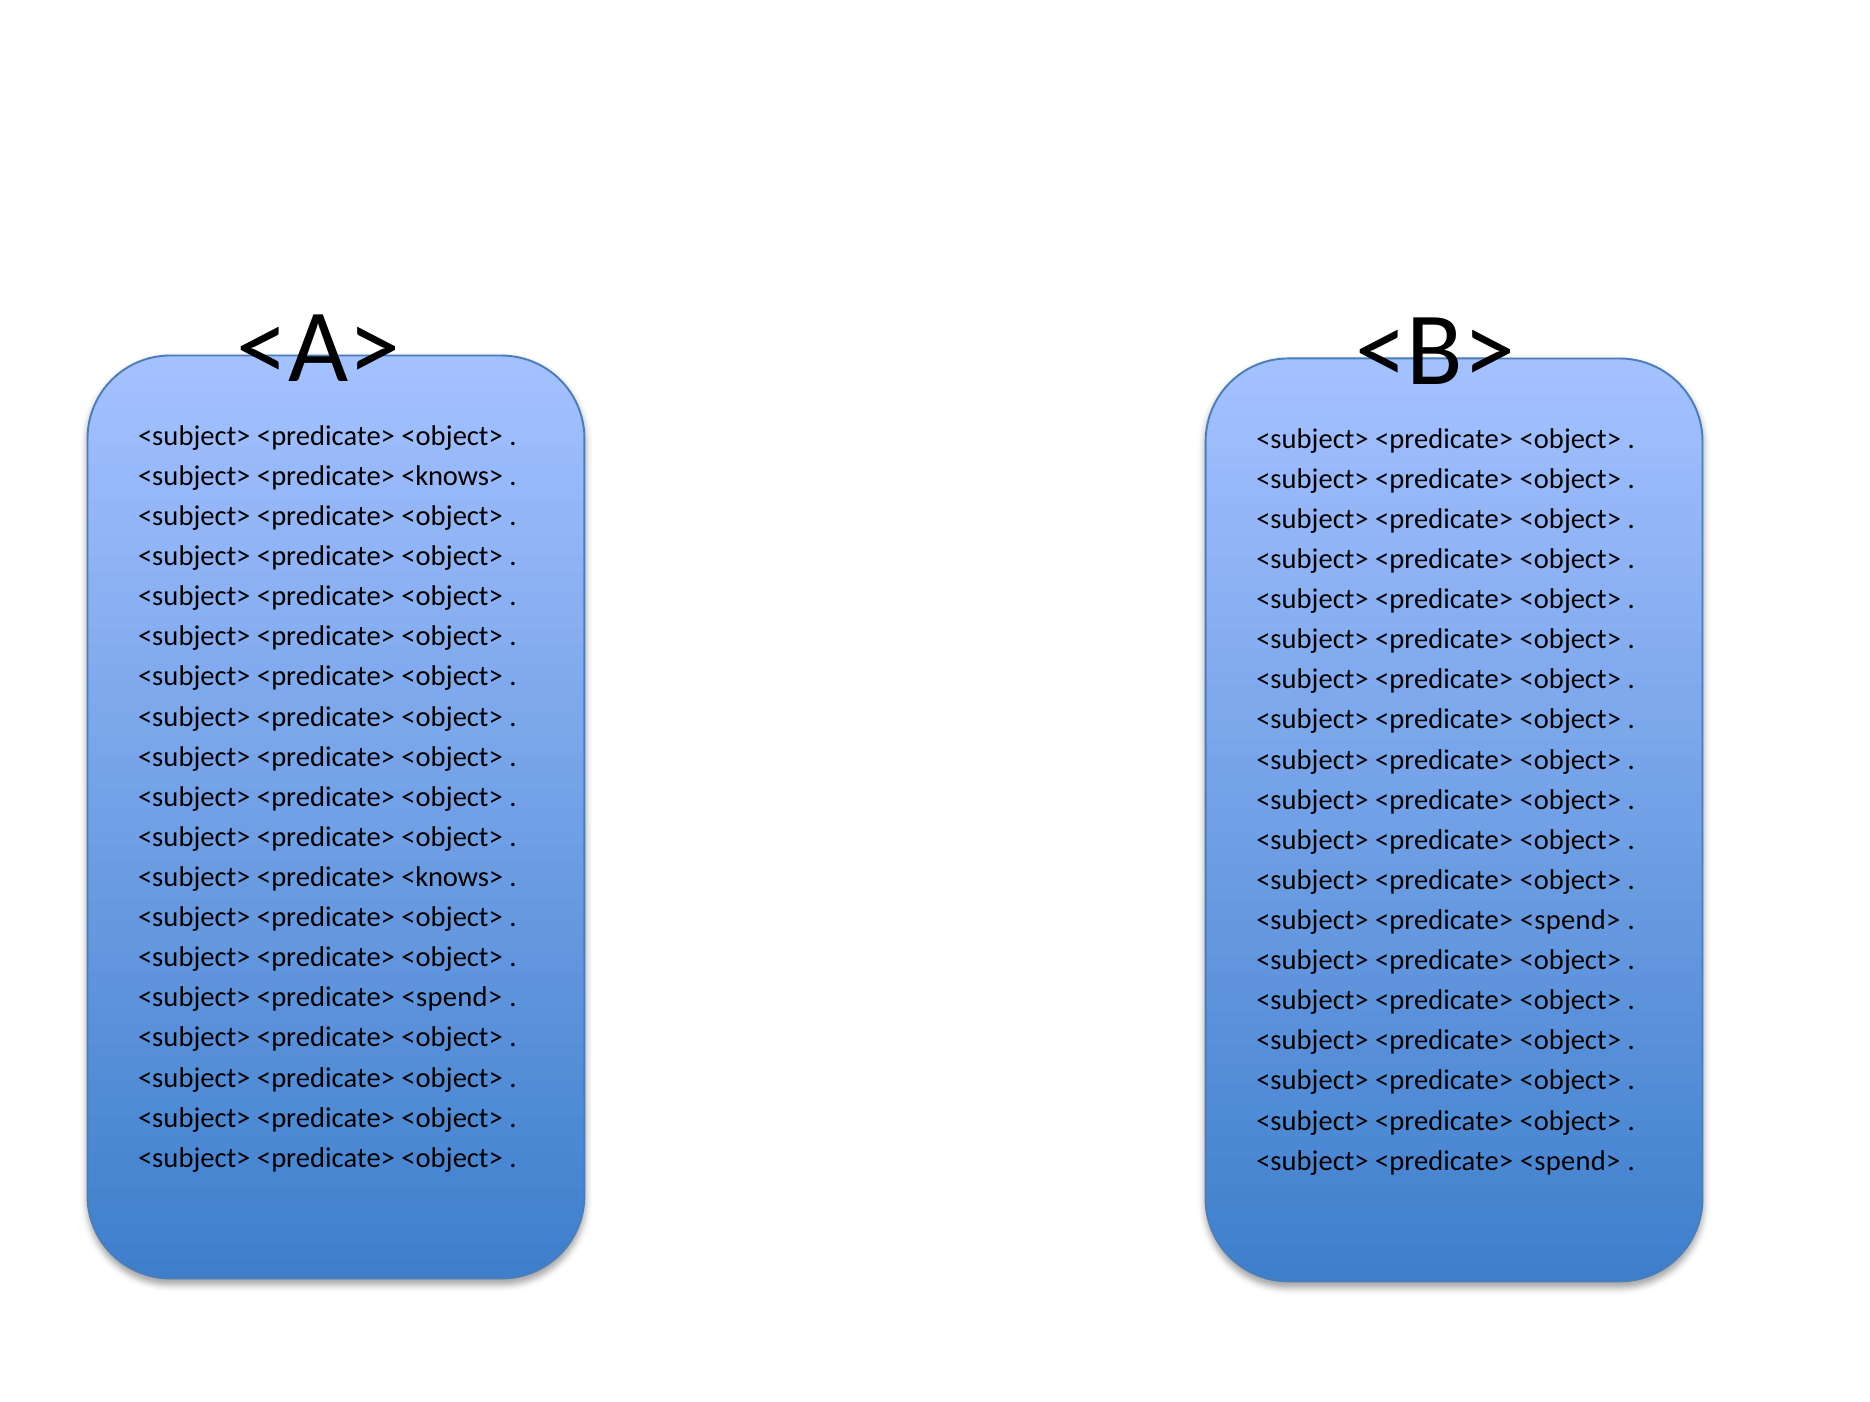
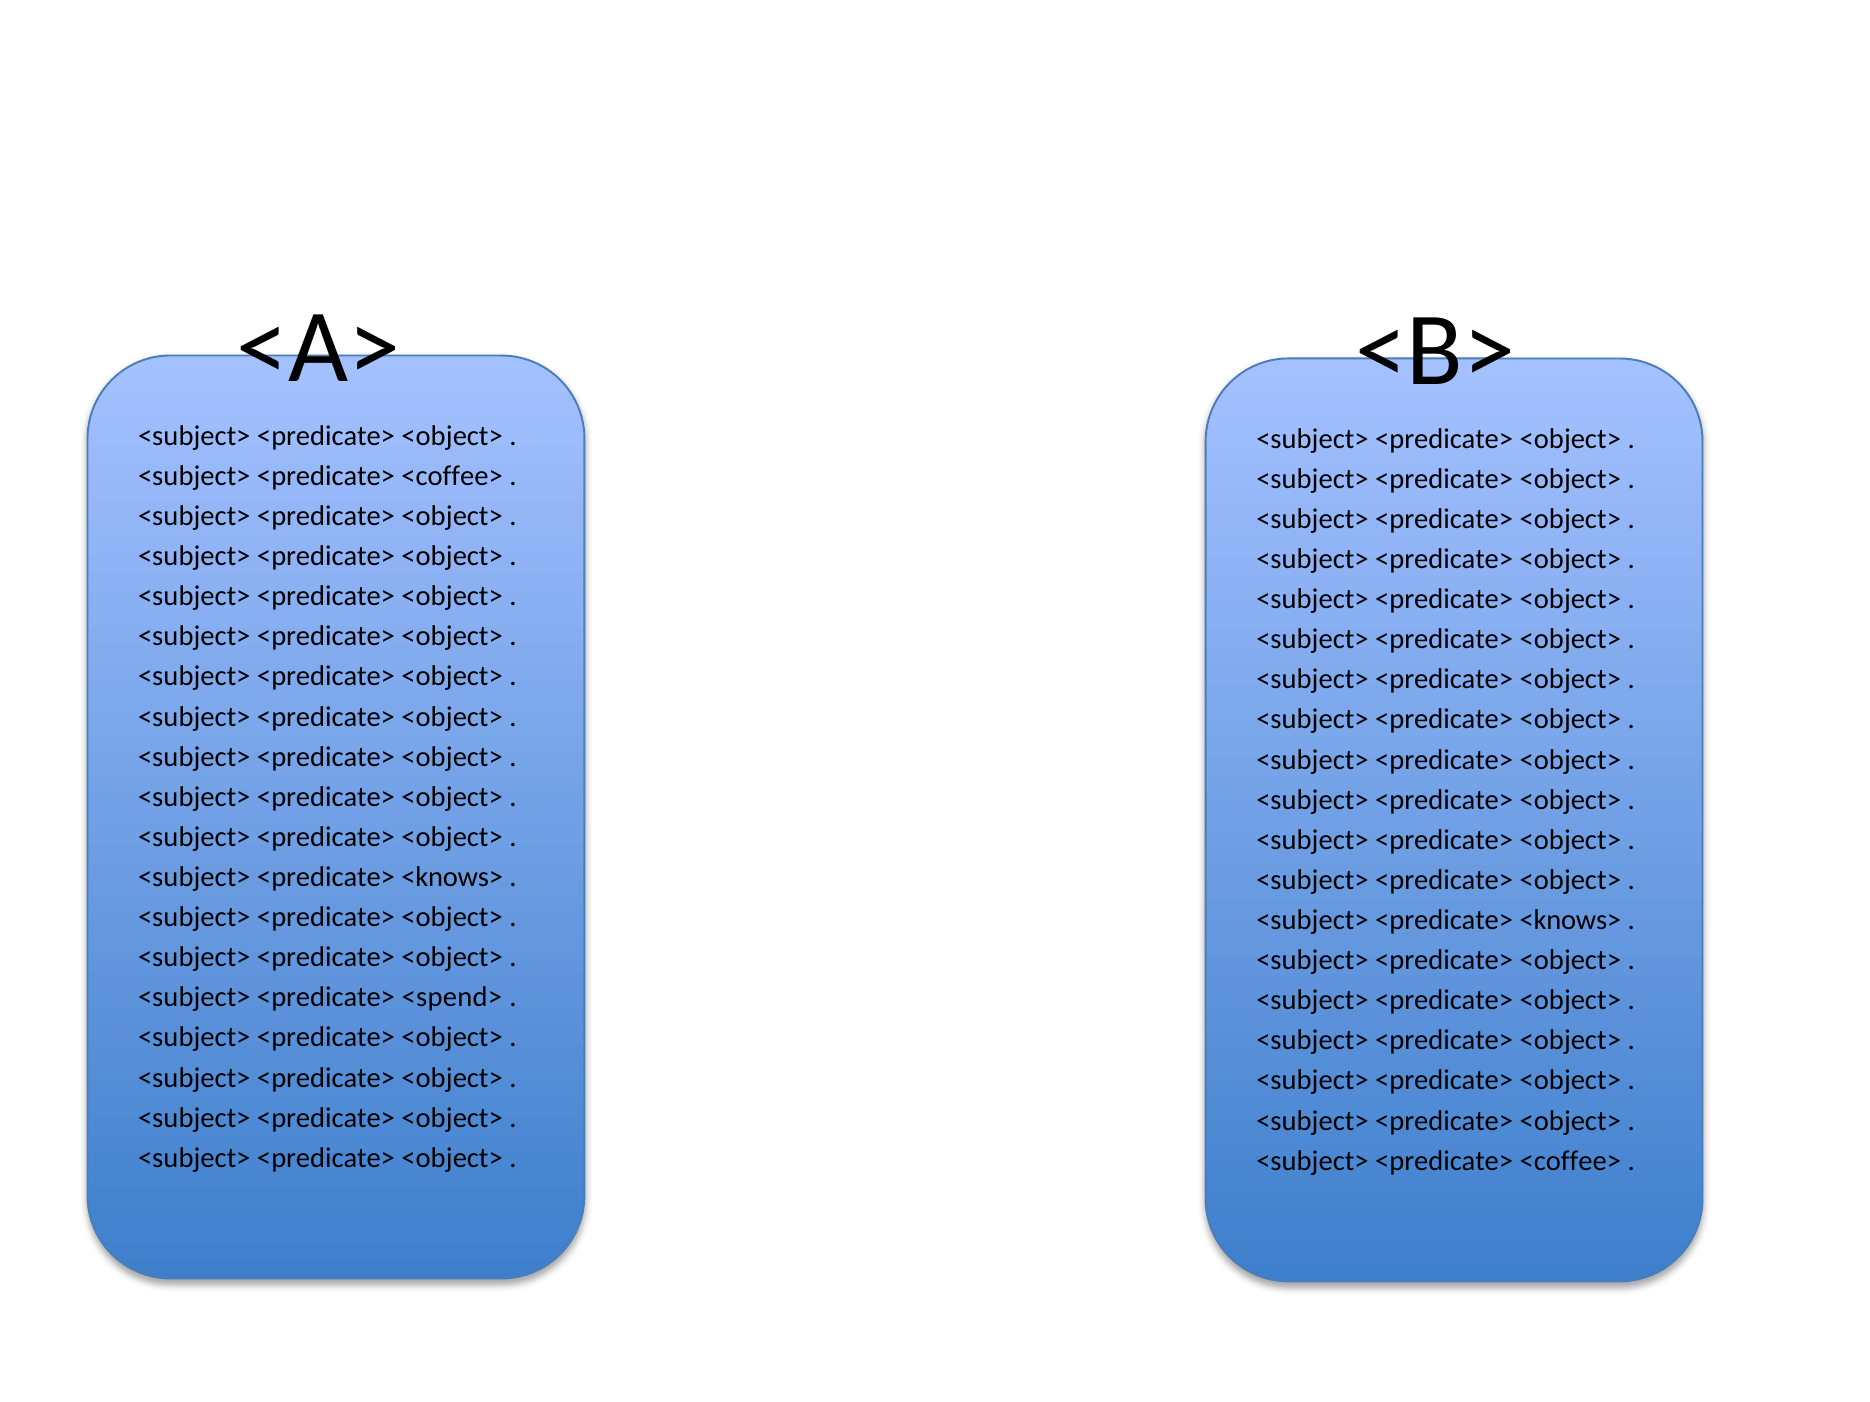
<knows>: <knows> -> <coffee> (452, 476)
<spend>: <spend> -> <knows> (1570, 920)
<spend>: <spend> -> <coffee> (1570, 1161)
